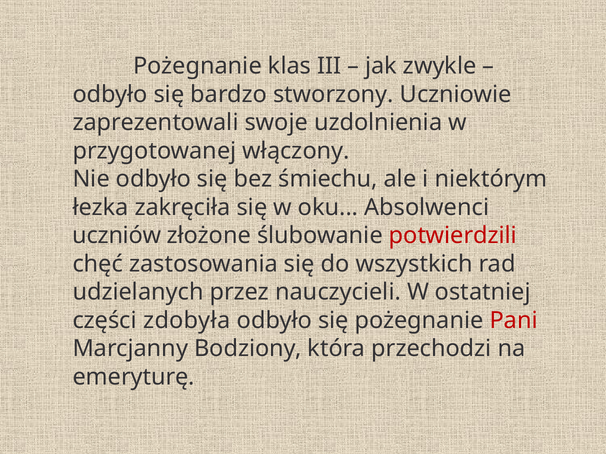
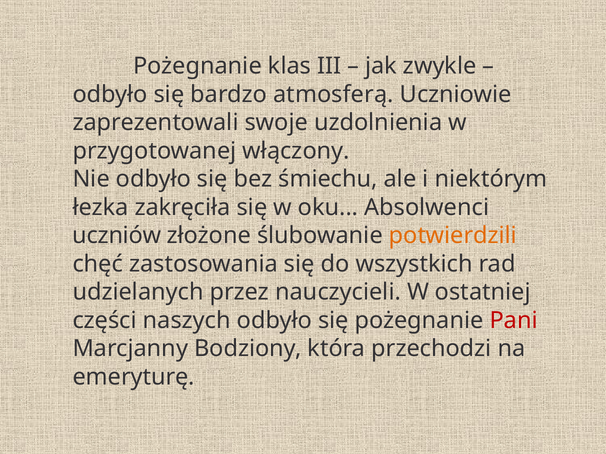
stworzony: stworzony -> atmosferą (333, 94)
potwierdzili colour: red -> orange (453, 236)
zdobyła: zdobyła -> naszych (187, 321)
